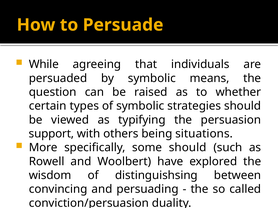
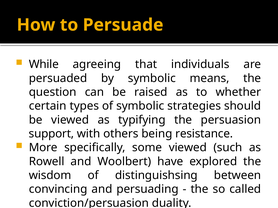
situations: situations -> resistance (204, 134)
some should: should -> viewed (188, 148)
